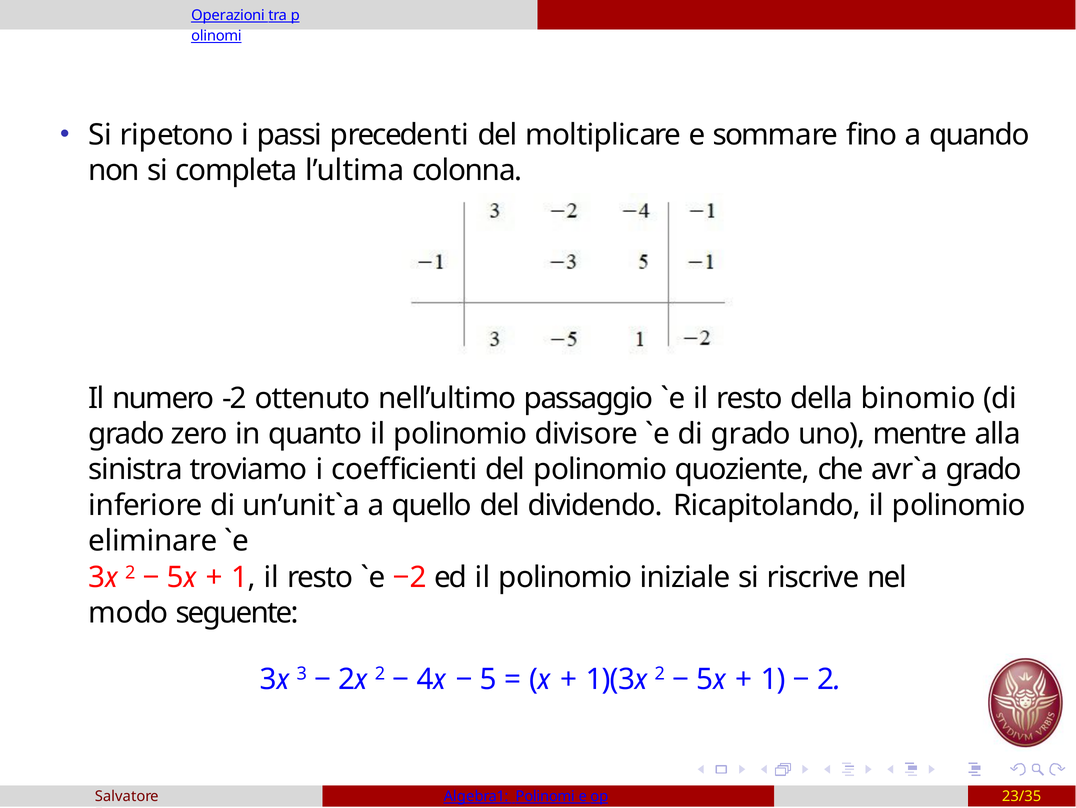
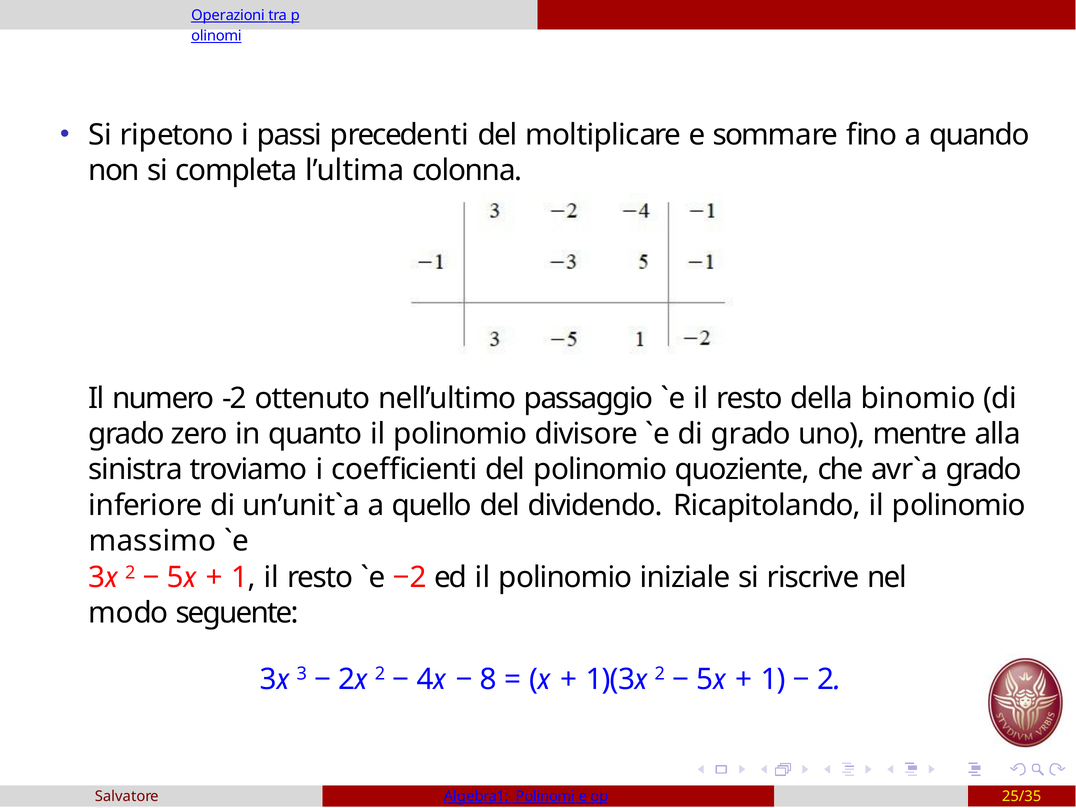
eliminare: eliminare -> massimo (152, 541)
5: 5 -> 8 (488, 679)
23/35: 23/35 -> 25/35 (1022, 796)
